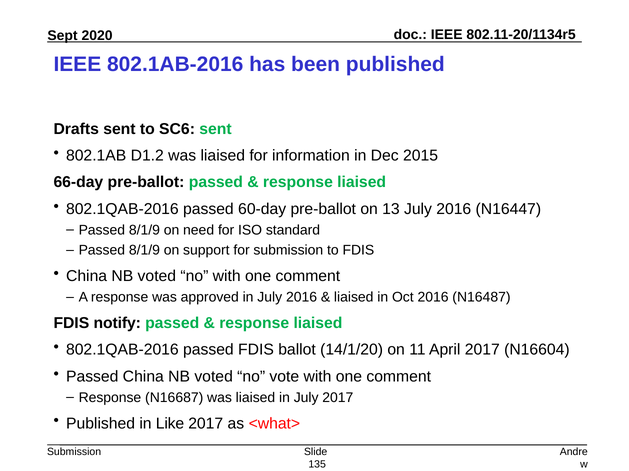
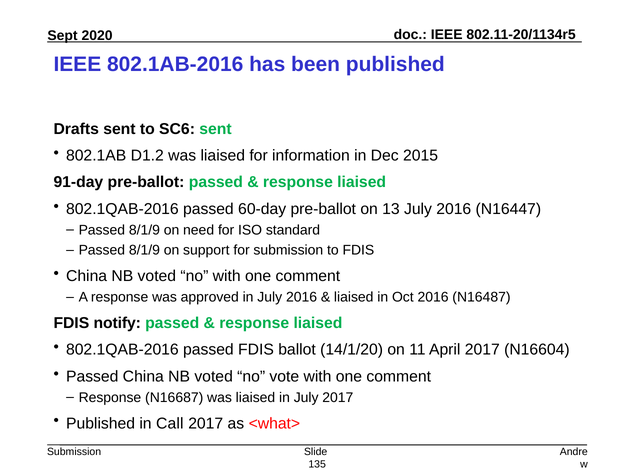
66-day: 66-day -> 91-day (78, 183)
Like: Like -> Call (170, 424)
